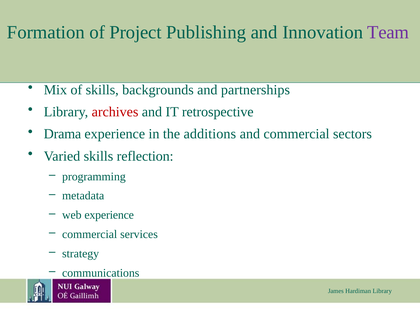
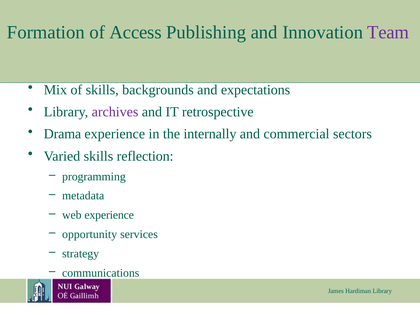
Project: Project -> Access (136, 32)
partnerships: partnerships -> expectations (256, 90)
archives colour: red -> purple (115, 112)
additions: additions -> internally (210, 134)
commercial: commercial -> opportunity (90, 234)
